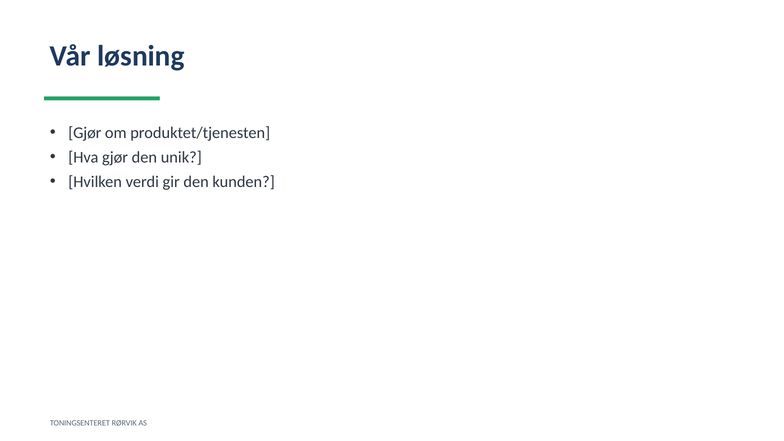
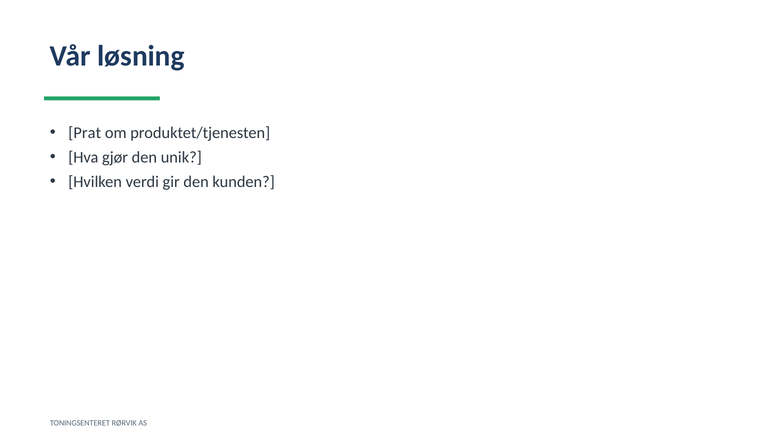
Gjør: Gjør -> Prat (85, 133)
